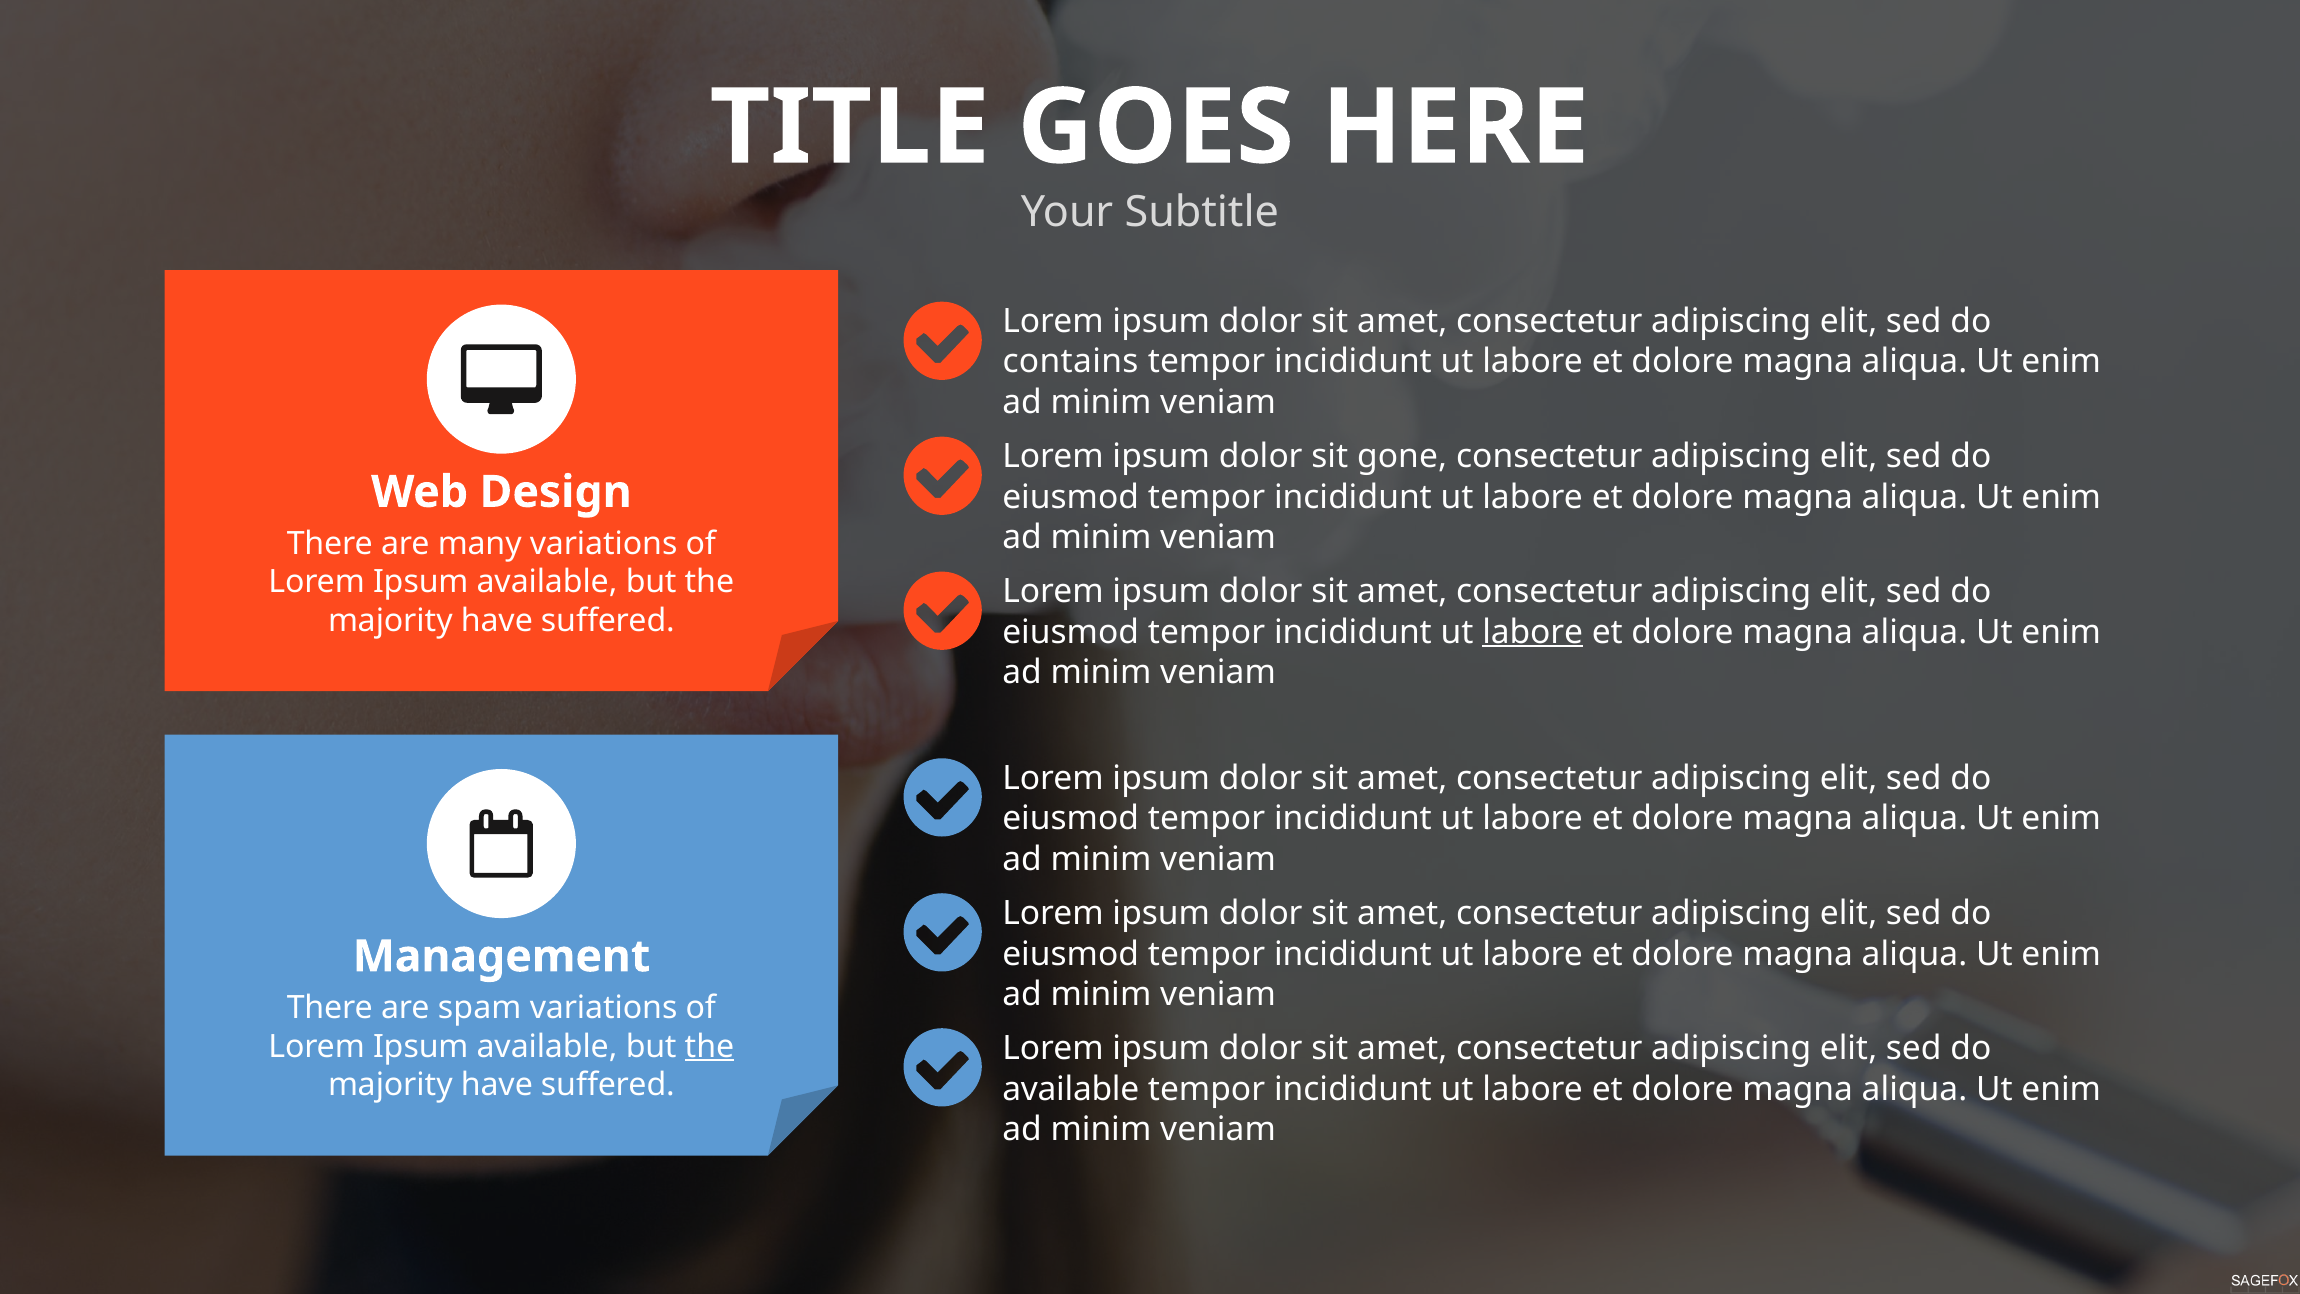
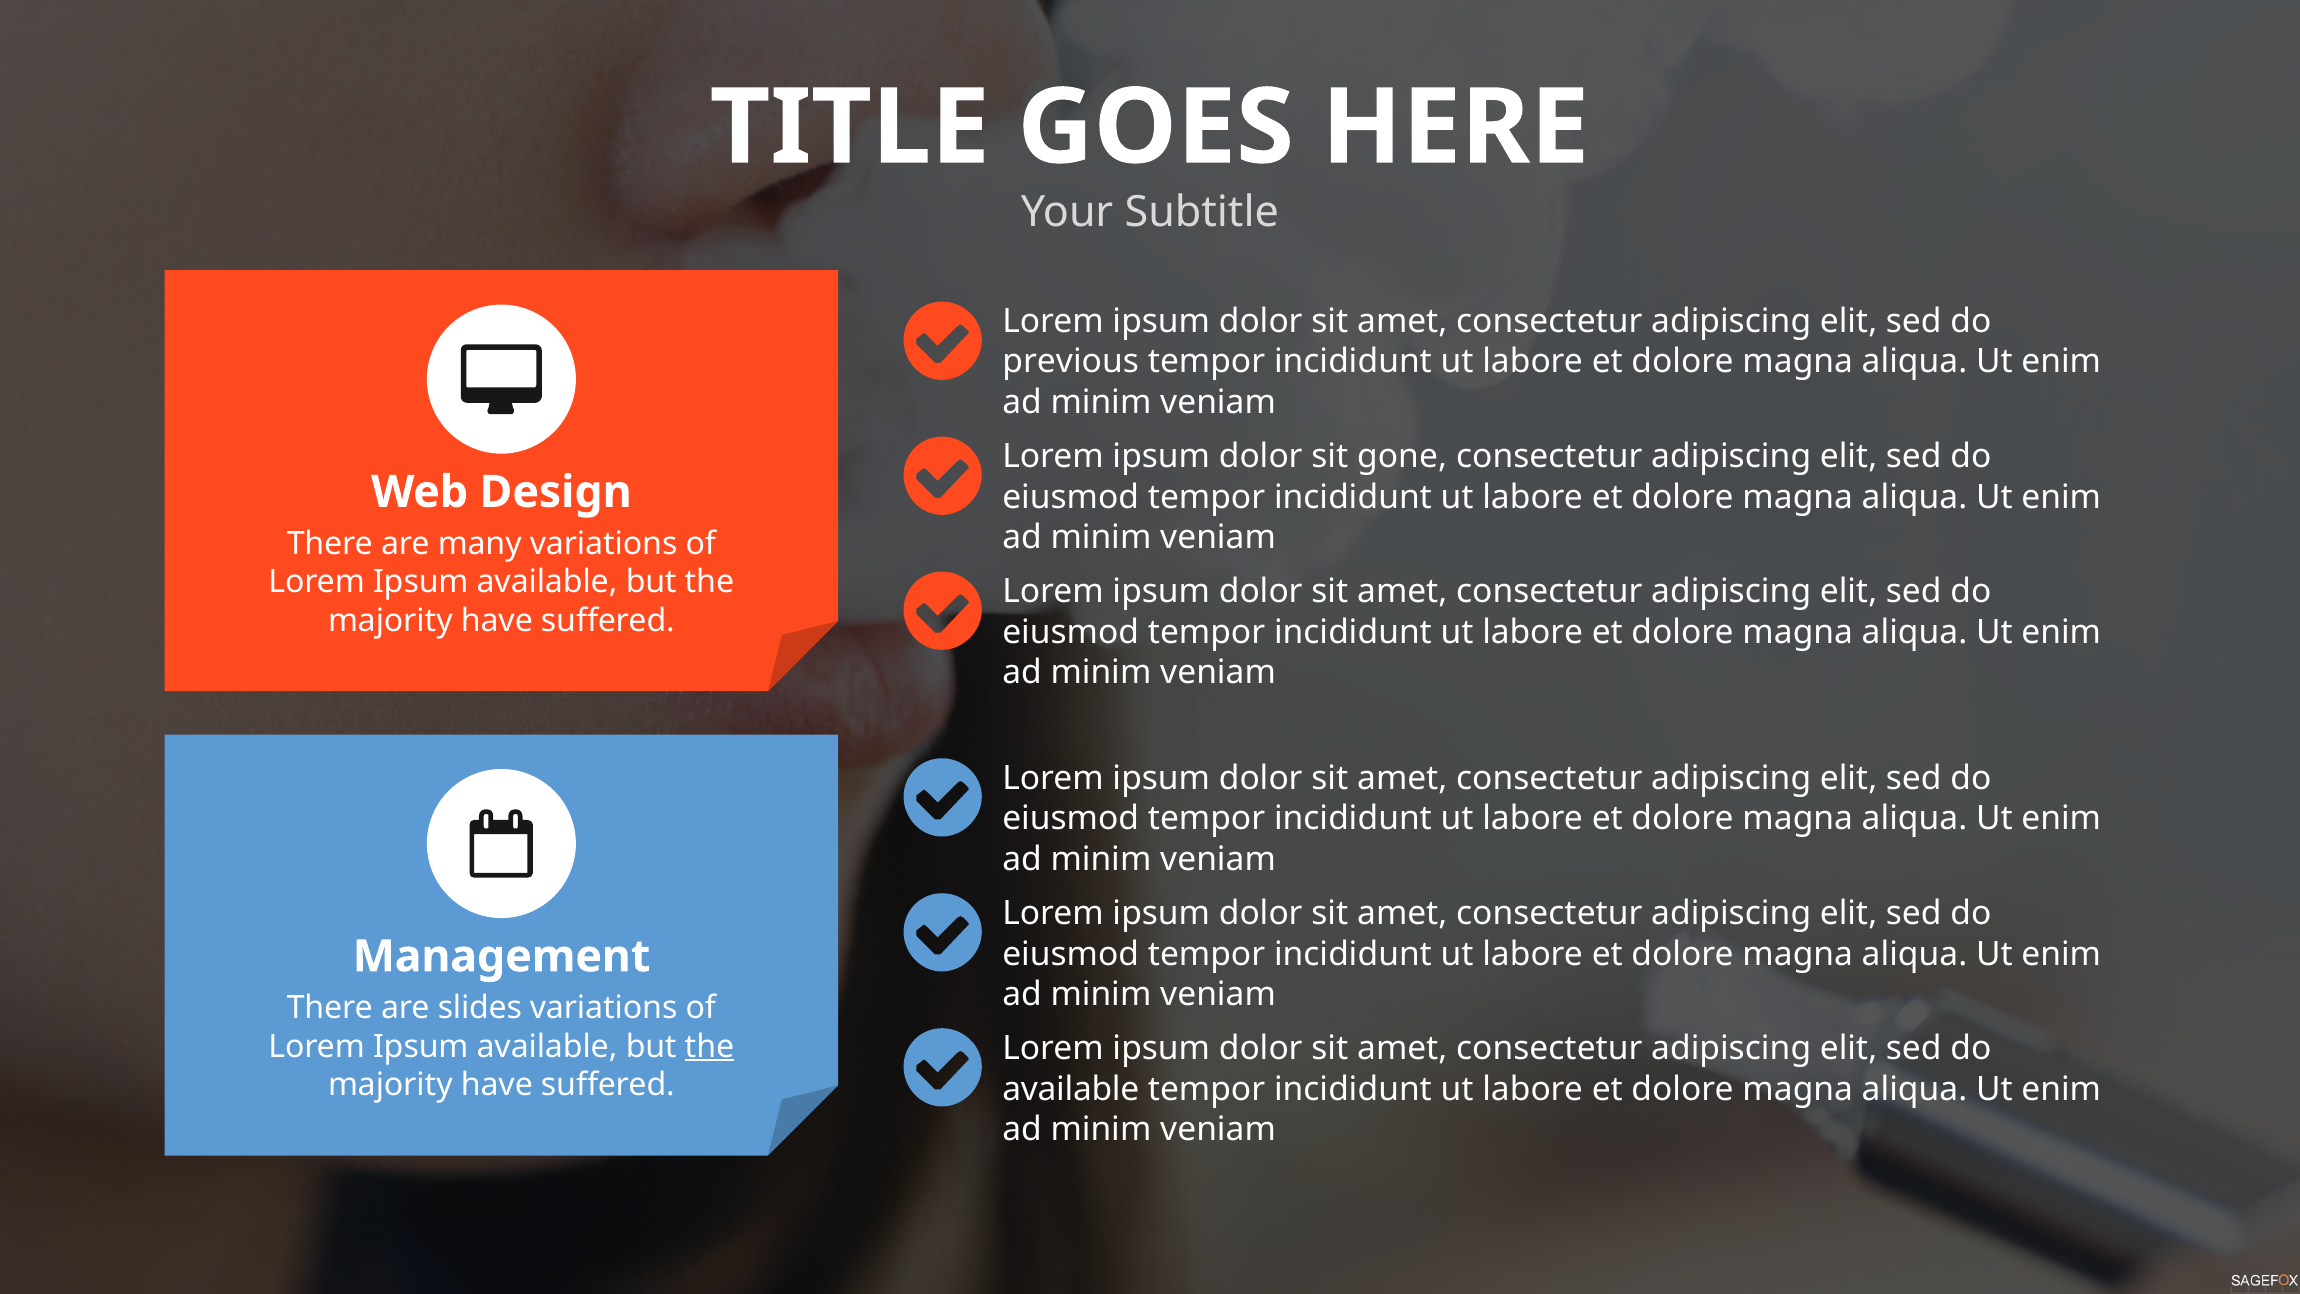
contains: contains -> previous (1071, 362)
labore underline: present -> none (1533, 632)
spam: spam -> slides (480, 1008)
